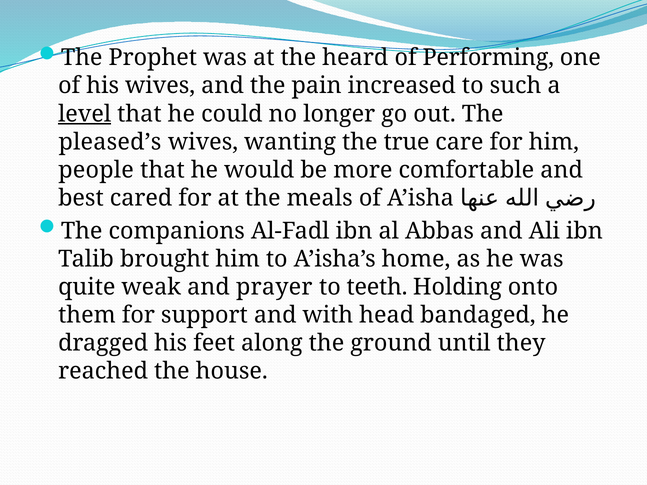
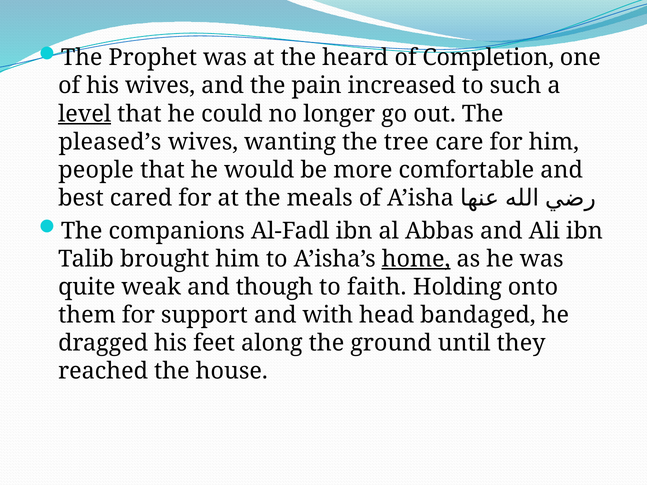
Performing: Performing -> Completion (488, 58)
true: true -> tree (406, 142)
home underline: none -> present (416, 259)
prayer: prayer -> though (275, 287)
teeth: teeth -> faith (377, 287)
